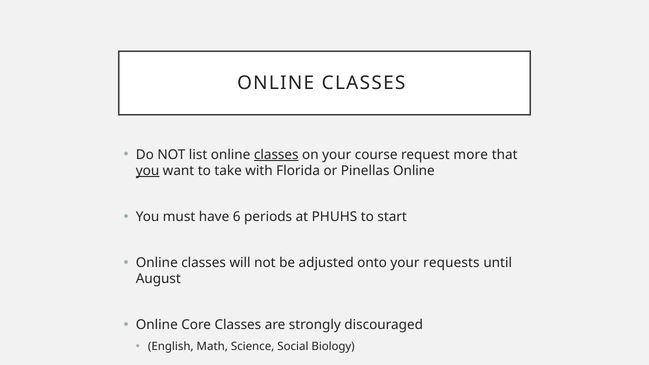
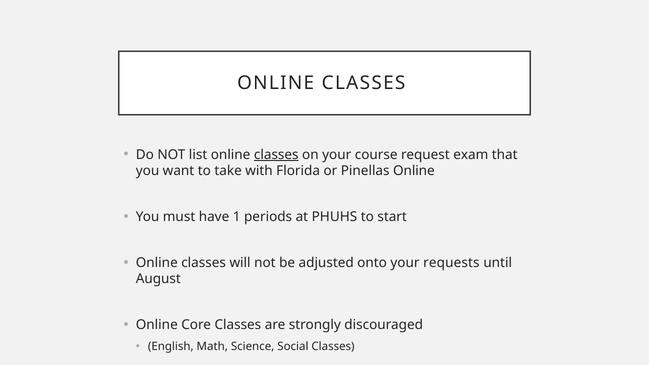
more: more -> exam (471, 155)
you underline: present -> none (148, 171)
6: 6 -> 1 (237, 217)
Social Biology: Biology -> Classes (333, 347)
